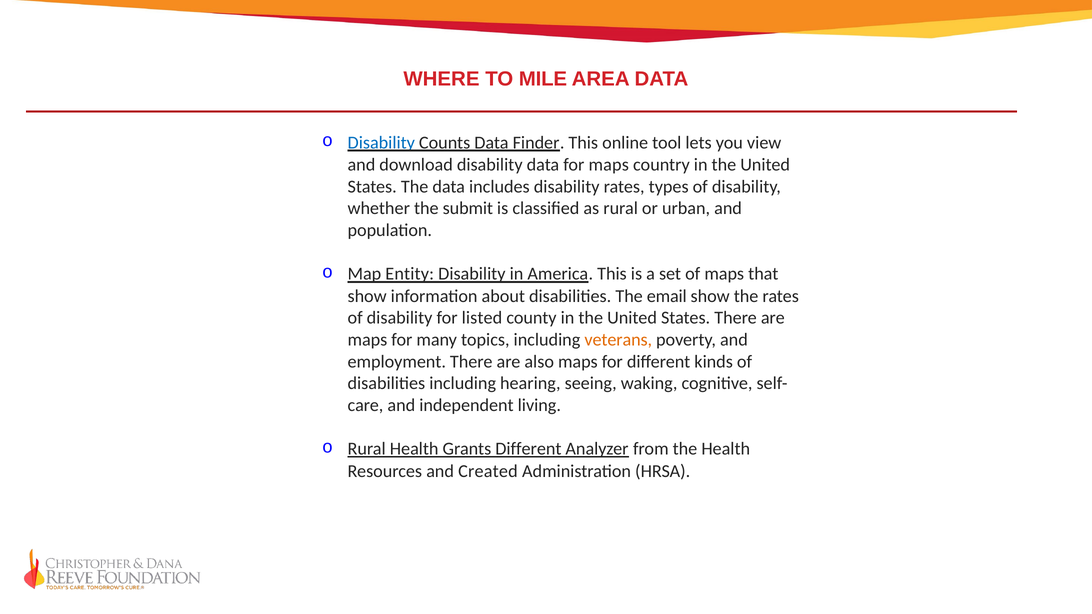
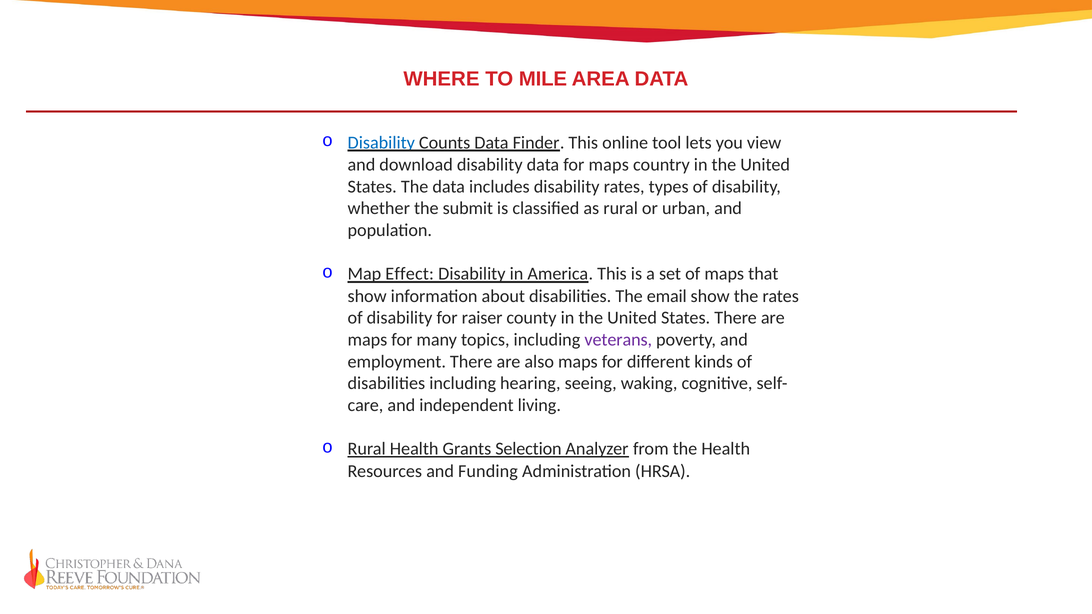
Entity: Entity -> Effect (410, 274)
listed: listed -> raiser (482, 318)
veterans colour: orange -> purple (618, 340)
Grants Different: Different -> Selection (528, 449)
Created: Created -> Funding (488, 471)
